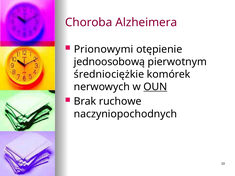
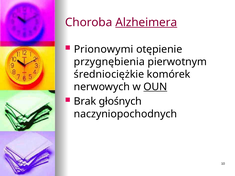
Alzheimera underline: none -> present (146, 22)
jednoosobową: jednoosobową -> przygnębienia (109, 62)
ruchowe: ruchowe -> głośnych (120, 102)
